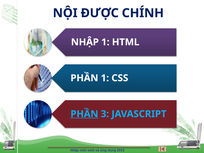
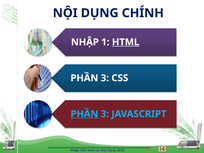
NỘI ĐƯỢC: ĐƯỢC -> DỤNG (100, 13)
HTML underline: none -> present (126, 42)
1: 1 -> 3 (105, 78)
